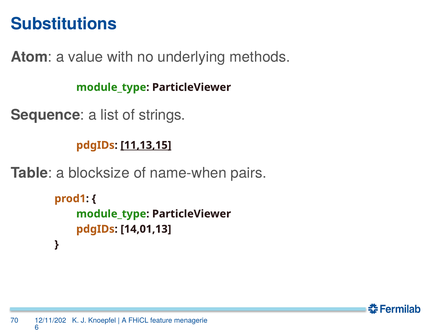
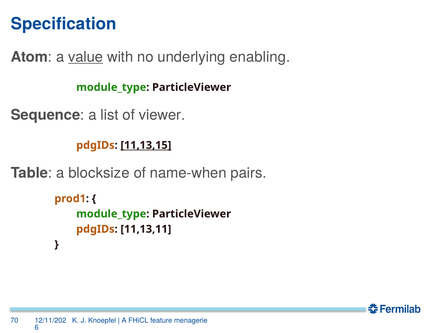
Substitutions: Substitutions -> Specification (64, 24)
value underline: none -> present (86, 57)
methods: methods -> enabling (260, 57)
strings: strings -> viewer (162, 115)
14,01,13: 14,01,13 -> 11,13,11 (146, 229)
